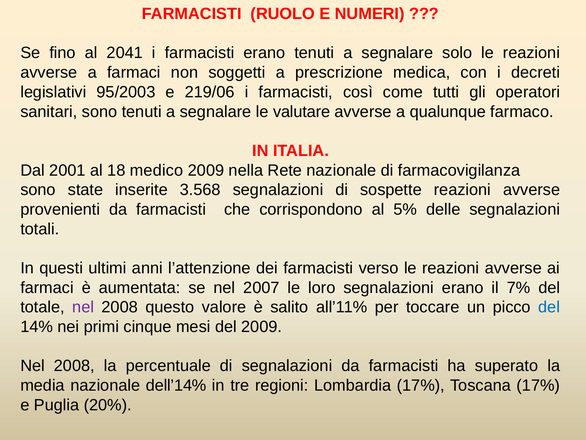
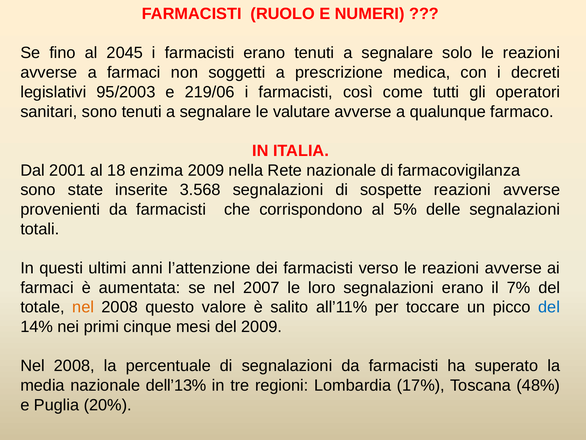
2041: 2041 -> 2045 (125, 53)
medico: medico -> enzima (157, 170)
nel colour: purple -> orange (83, 307)
dell’14%: dell’14% -> dell’13% (176, 385)
Toscana 17%: 17% -> 48% (538, 385)
